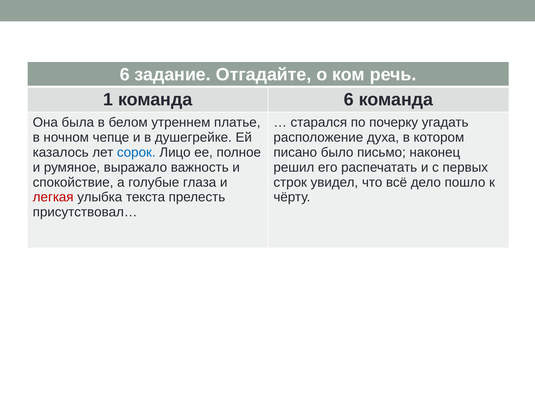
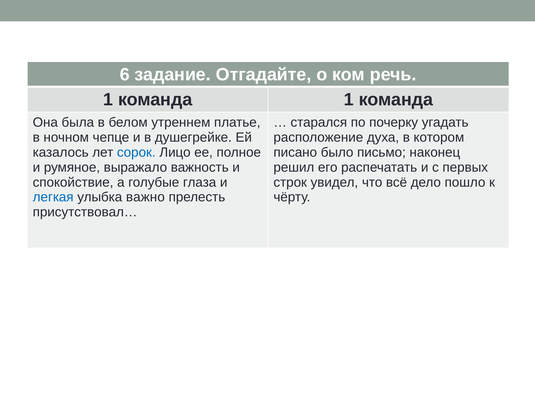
команда 6: 6 -> 1 (349, 100)
легкая colour: red -> blue (53, 197)
текста: текста -> важно (145, 197)
